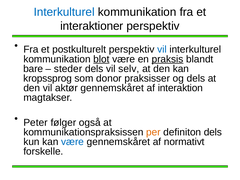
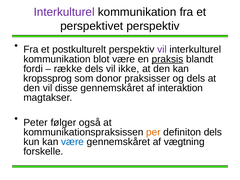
Interkulturel colour: blue -> purple (64, 12)
interaktioner: interaktioner -> perspektivet (92, 26)
vil colour: blue -> purple (162, 50)
blot underline: present -> none (101, 59)
bare: bare -> fordi (33, 69)
steder: steder -> række (68, 69)
selv: selv -> ikke (129, 69)
aktør: aktør -> disse (66, 88)
normativt: normativt -> vægtning (184, 142)
